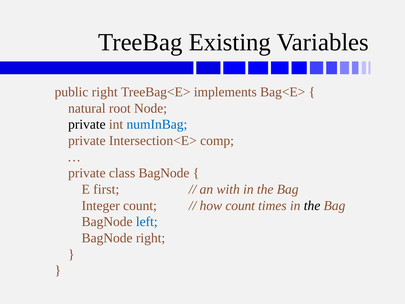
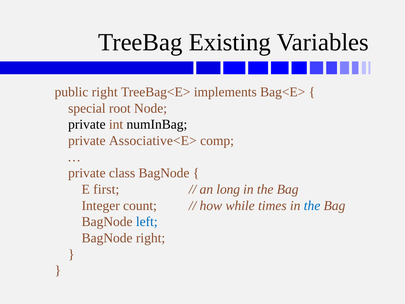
natural: natural -> special (87, 108)
numInBag colour: blue -> black (157, 124)
Intersection<E>: Intersection<E> -> Associative<E> (153, 141)
with: with -> long (228, 189)
how count: count -> while (240, 205)
the colour: black -> blue (312, 205)
